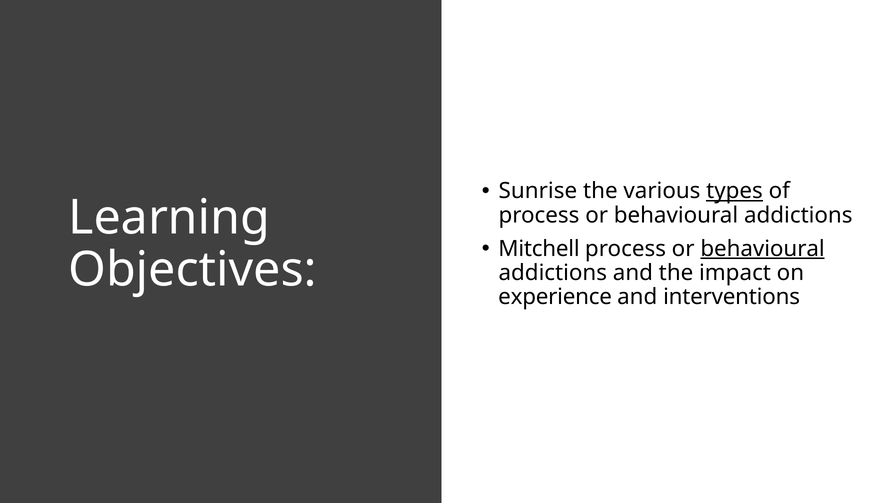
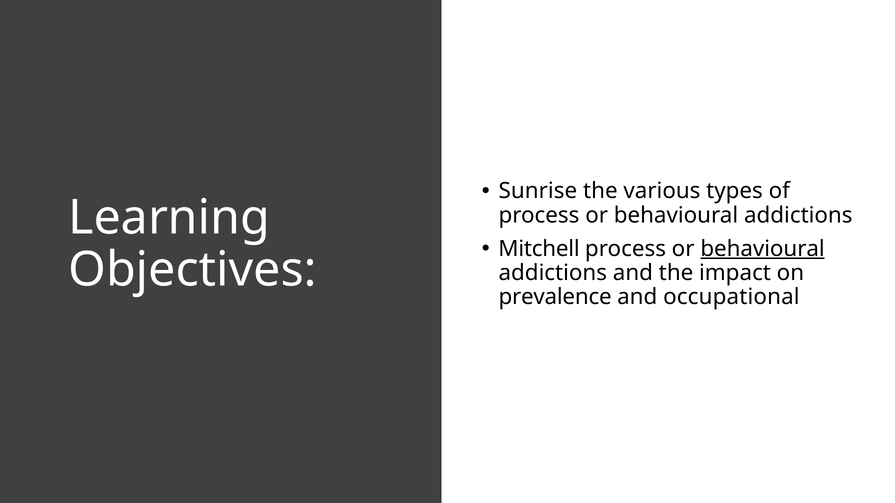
types underline: present -> none (735, 191)
experience: experience -> prevalence (555, 297)
interventions: interventions -> occupational (731, 297)
